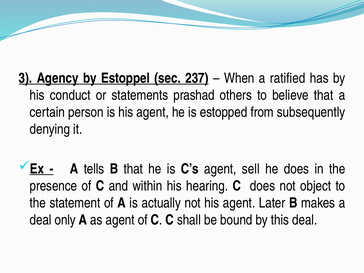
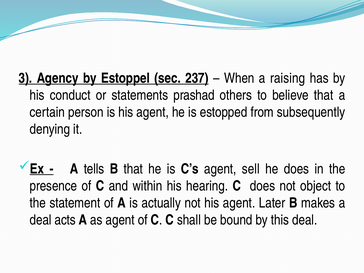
ratified: ratified -> raising (288, 78)
only: only -> acts (65, 220)
